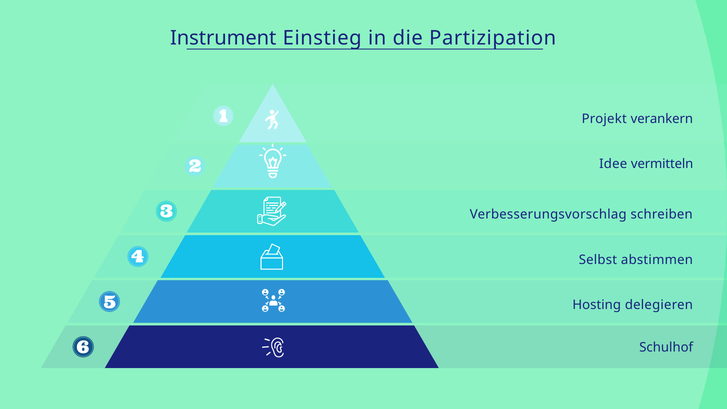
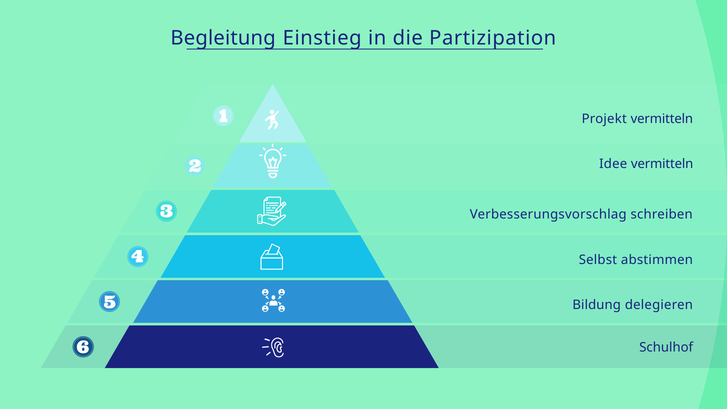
Instrument: Instrument -> Begleitung (223, 38)
Projekt verankern: verankern -> vermitteln (662, 119)
Hosting: Hosting -> Bildung (597, 305)
